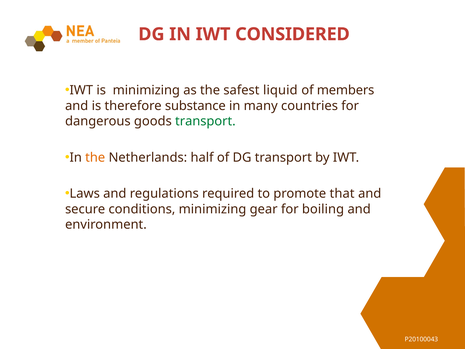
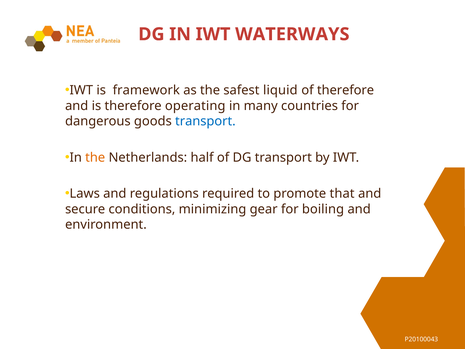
CONSIDERED: CONSIDERED -> WATERWAYS (292, 34)
is minimizing: minimizing -> framework (146, 90)
of members: members -> therefore (346, 90)
substance: substance -> operating (195, 106)
transport colour: green -> blue (205, 121)
